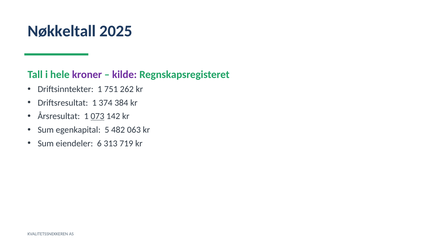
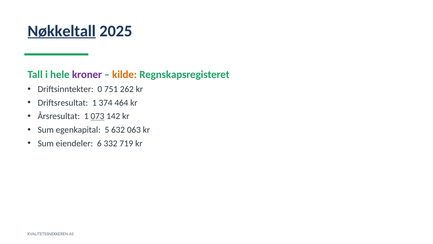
Nøkkeltall underline: none -> present (62, 31)
kilde colour: purple -> orange (125, 75)
Driftsinntekter 1: 1 -> 0 (100, 89)
384: 384 -> 464 (121, 103)
482: 482 -> 632 (118, 130)
313: 313 -> 332 (111, 143)
